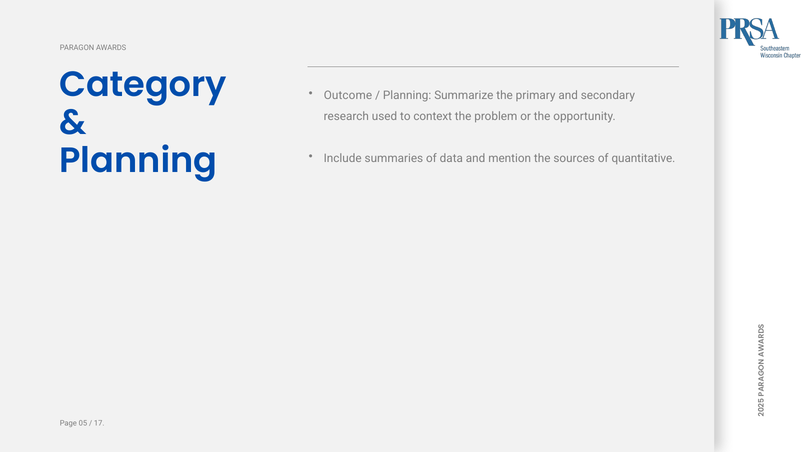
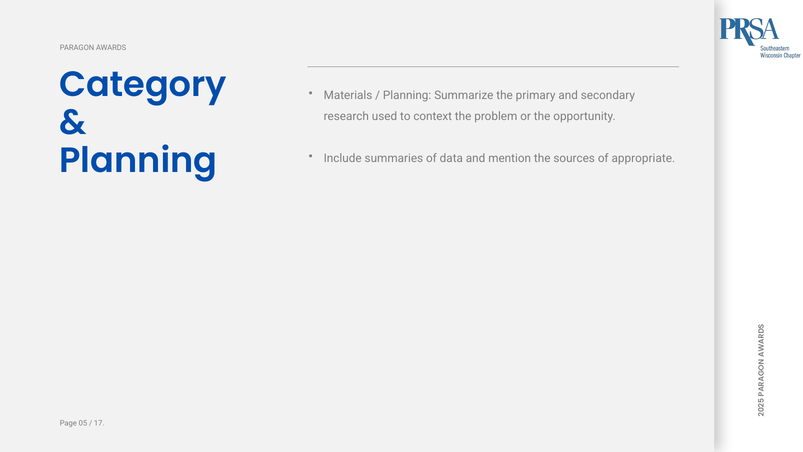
Outcome: Outcome -> Materials (348, 95)
quantitative: quantitative -> appropriate (643, 158)
